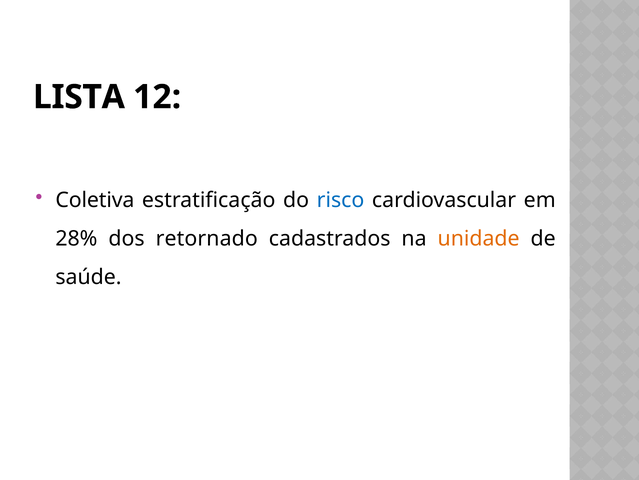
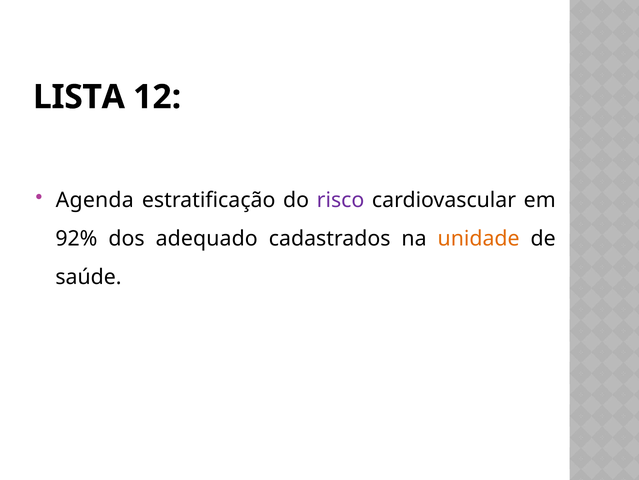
Coletiva: Coletiva -> Agenda (95, 200)
risco colour: blue -> purple (341, 200)
28%: 28% -> 92% (76, 238)
retornado: retornado -> adequado (207, 238)
